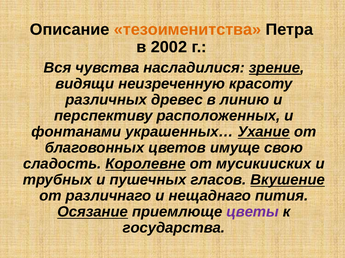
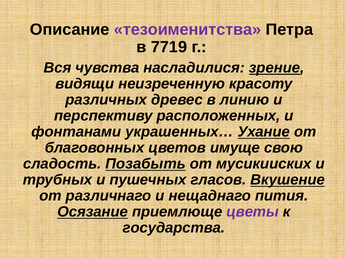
тезоименитства colour: orange -> purple (188, 30)
2002: 2002 -> 7719 (169, 47)
Королевне: Королевне -> Позабыть (146, 164)
